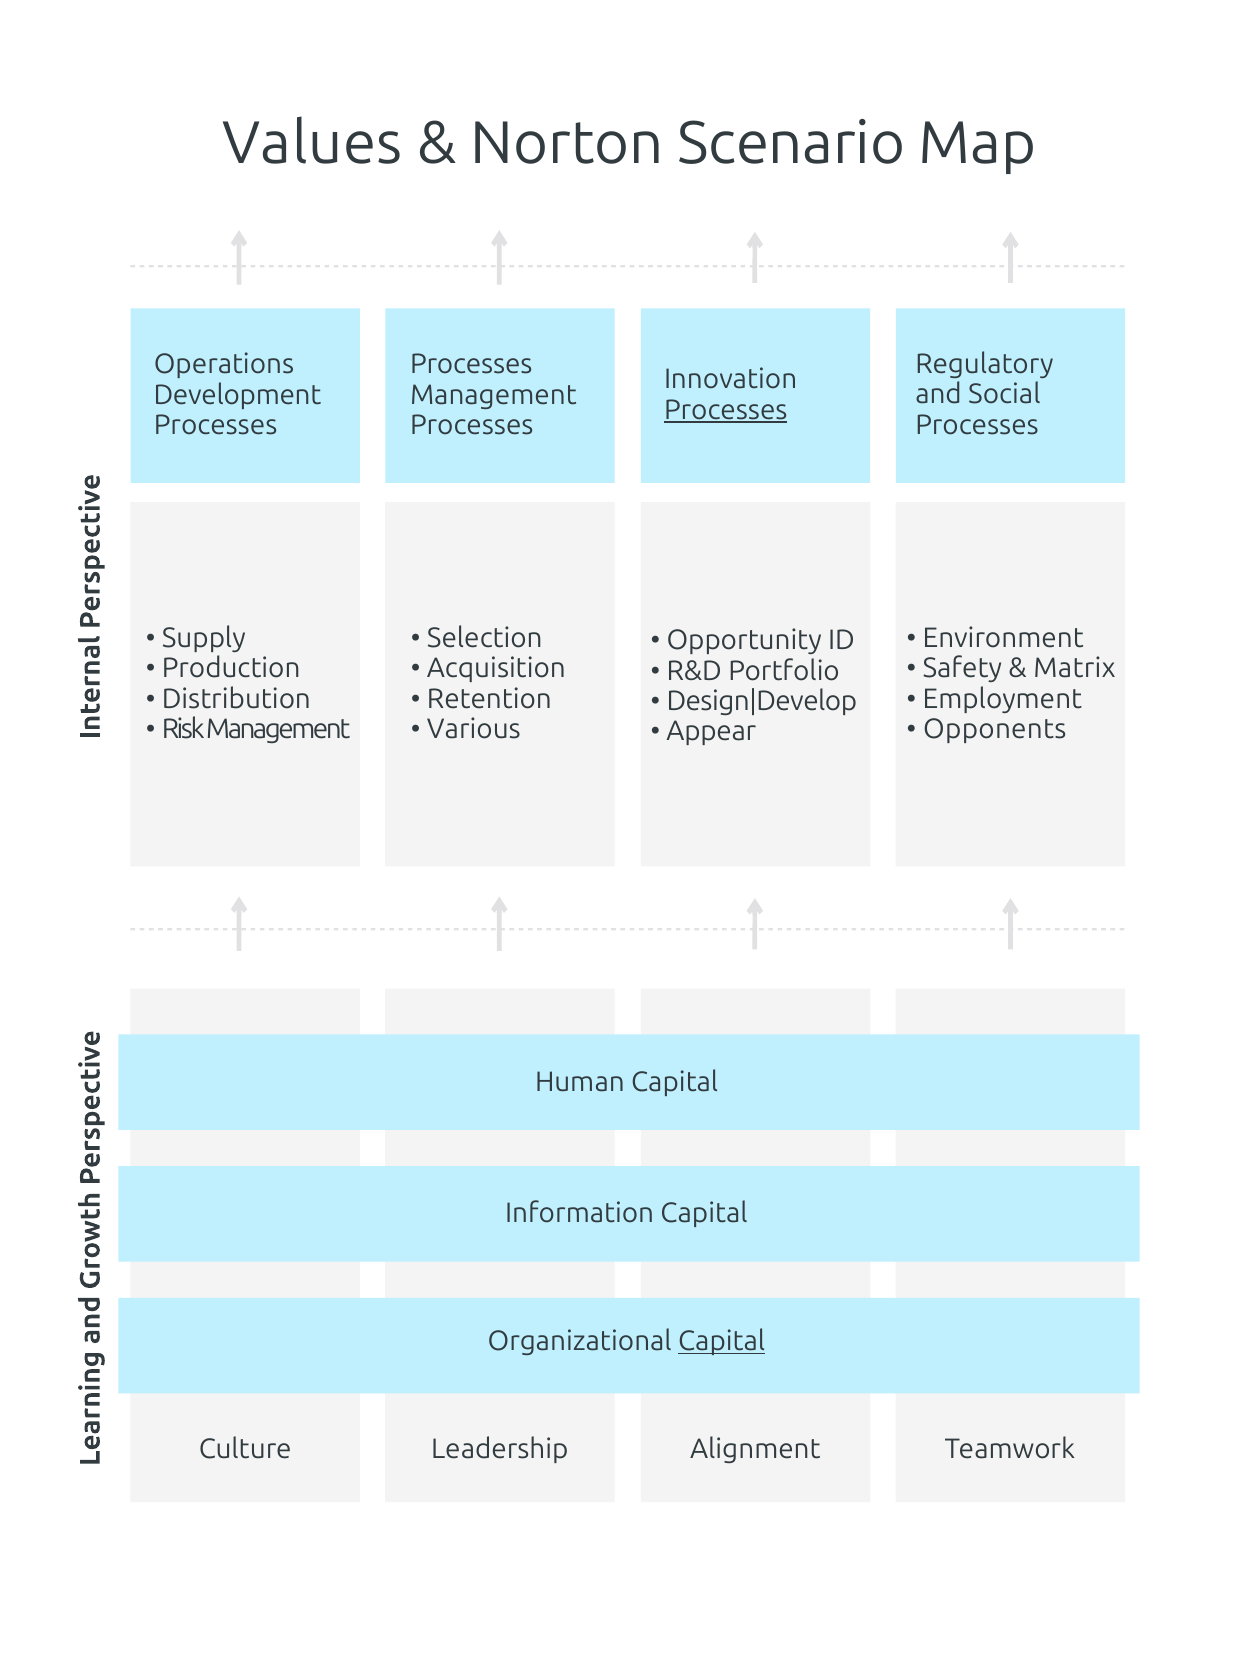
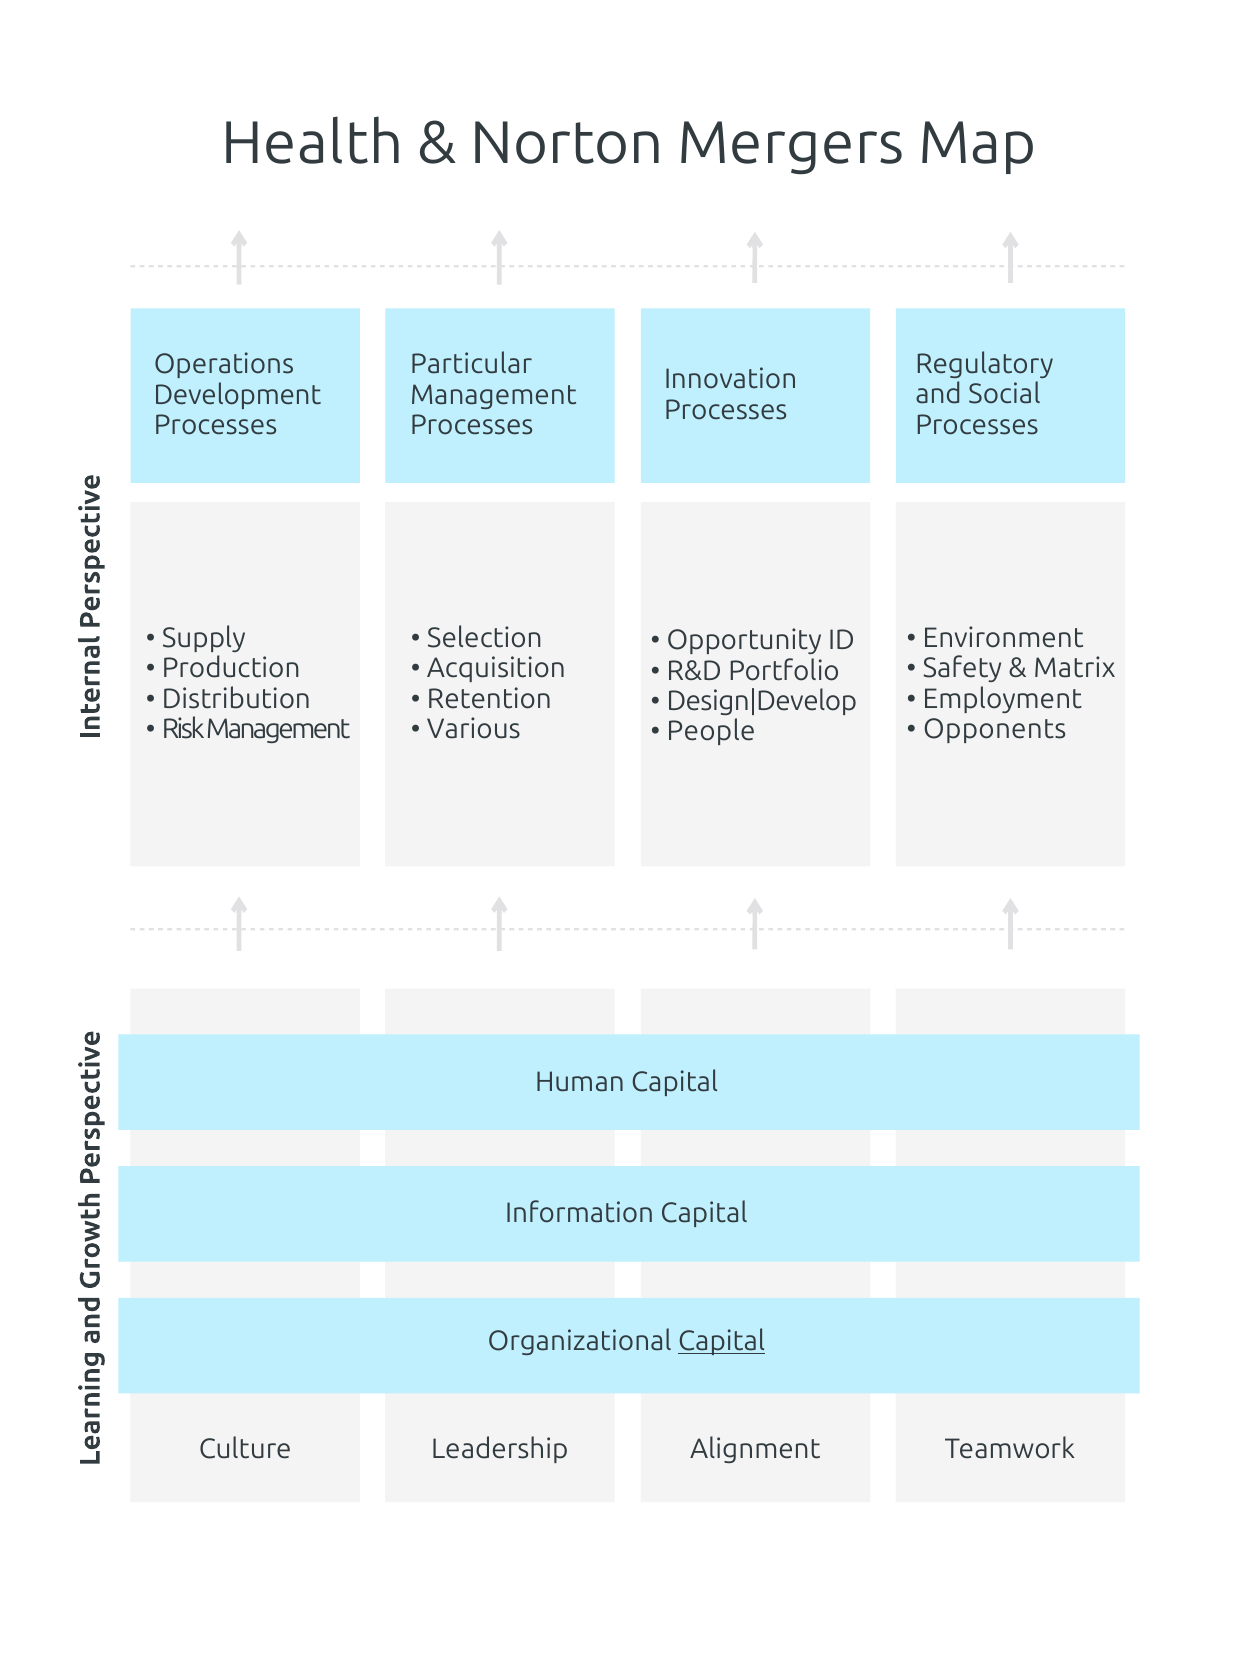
Values: Values -> Health (313, 144)
Scenario: Scenario -> Mergers (791, 144)
Processes: Processes -> Particular (471, 364)
Processes underline: present -> none (726, 410)
Appear: Appear -> People (711, 731)
